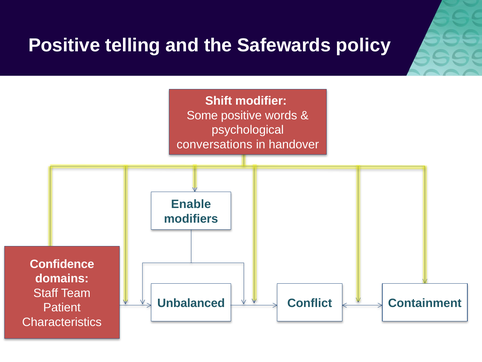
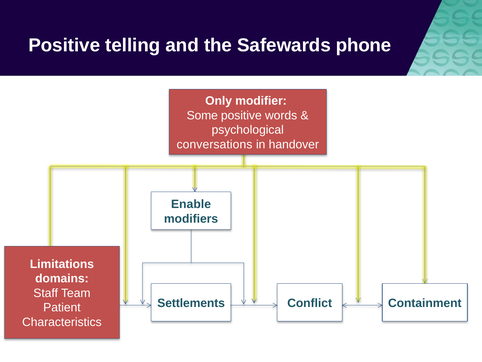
policy: policy -> phone (364, 45)
Shift: Shift -> Only (219, 101)
Confidence: Confidence -> Limitations (62, 264)
Unbalanced: Unbalanced -> Settlements (191, 303)
